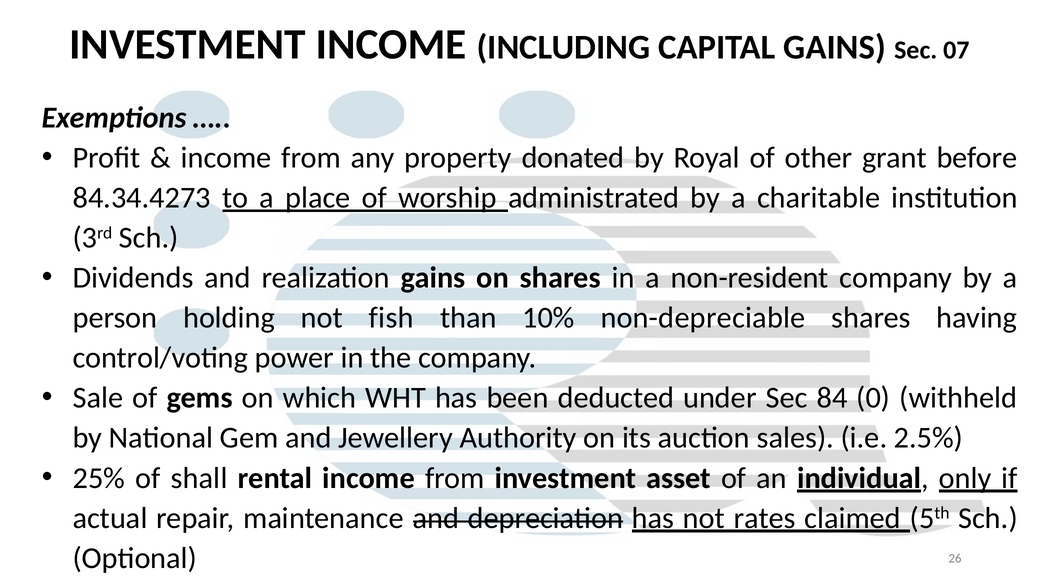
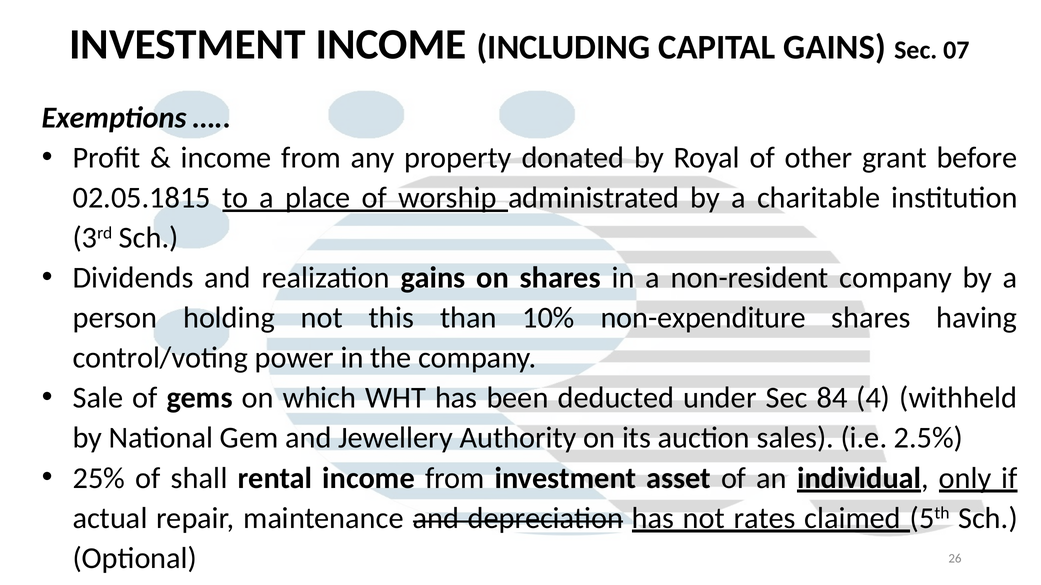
84.34.4273: 84.34.4273 -> 02.05.1815 (142, 198)
fish: fish -> this (391, 318)
non-depreciable: non-depreciable -> non-expenditure (703, 318)
0: 0 -> 4 (873, 398)
